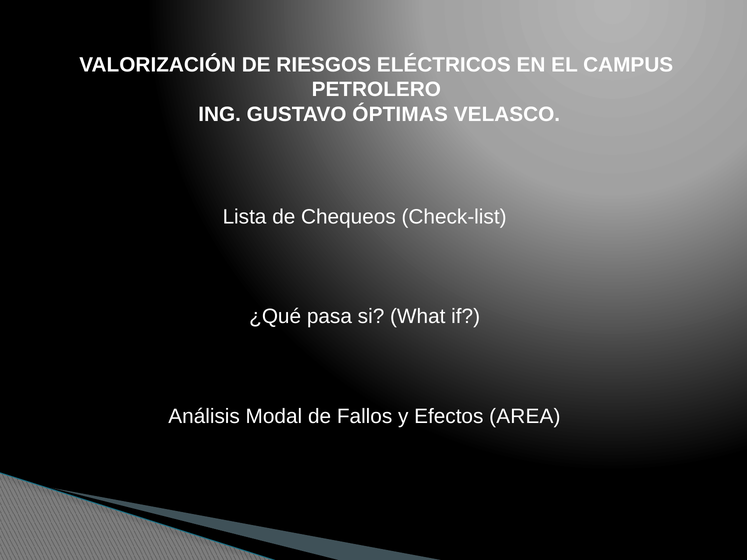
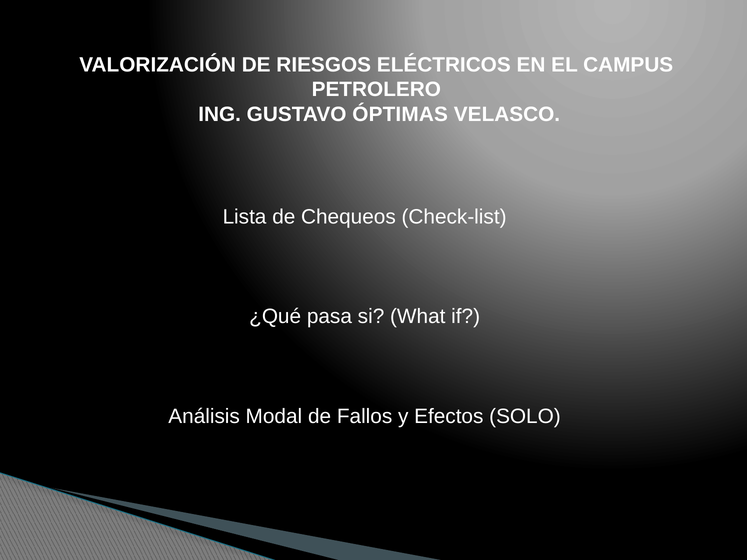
AREA: AREA -> SOLO (525, 416)
